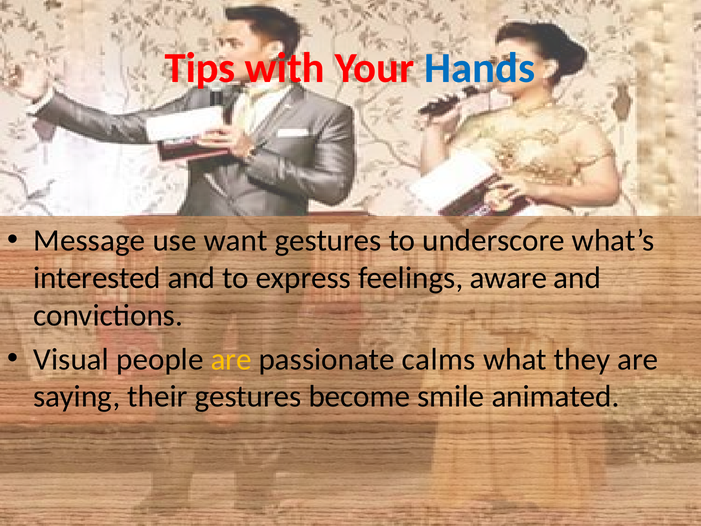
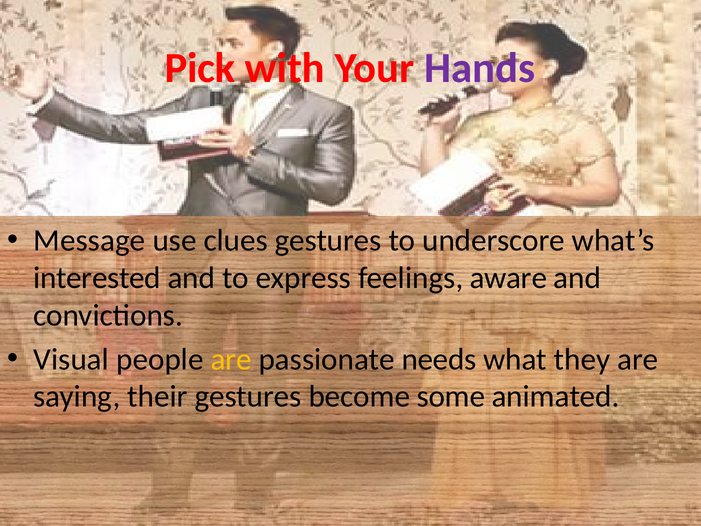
Tips: Tips -> Pick (200, 68)
Hands colour: blue -> purple (480, 68)
want: want -> clues (236, 241)
calms: calms -> needs (439, 359)
smile: smile -> some (451, 396)
